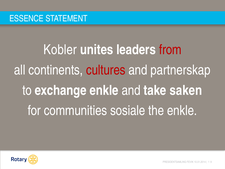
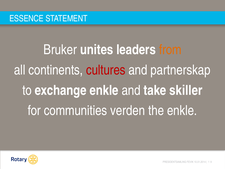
Kobler: Kobler -> Bruker (60, 50)
from colour: red -> orange (170, 50)
saken: saken -> skiller (186, 90)
sosiale: sosiale -> verden (128, 110)
